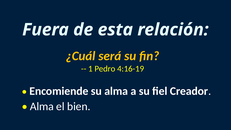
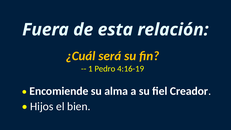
Alma: Alma -> Hijos (42, 106)
